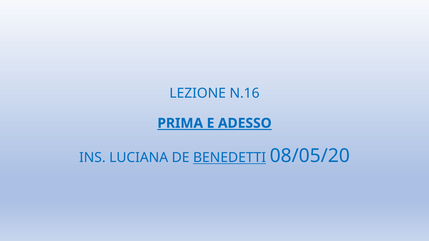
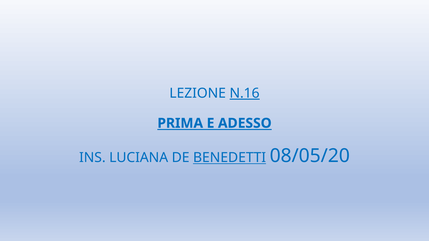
N.16 underline: none -> present (245, 93)
